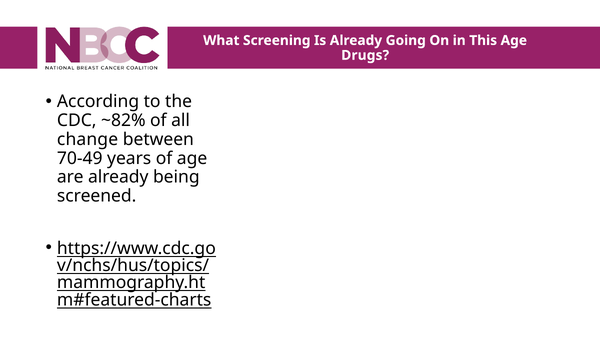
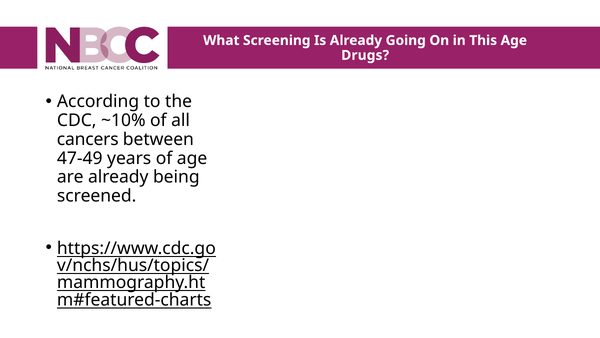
~82%: ~82% -> ~10% (123, 120)
change: change -> cancers (88, 139)
70-49: 70-49 -> 47-49 (80, 158)
